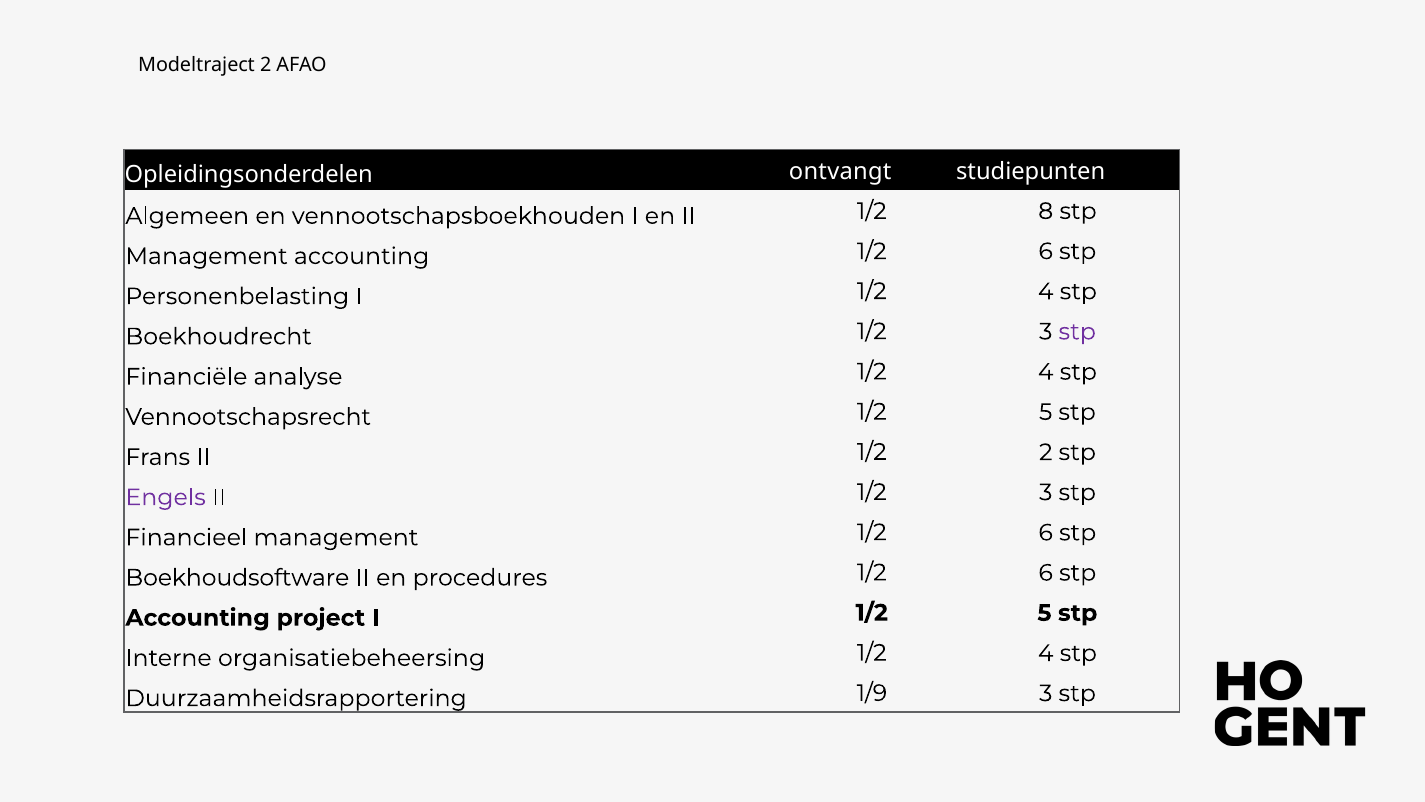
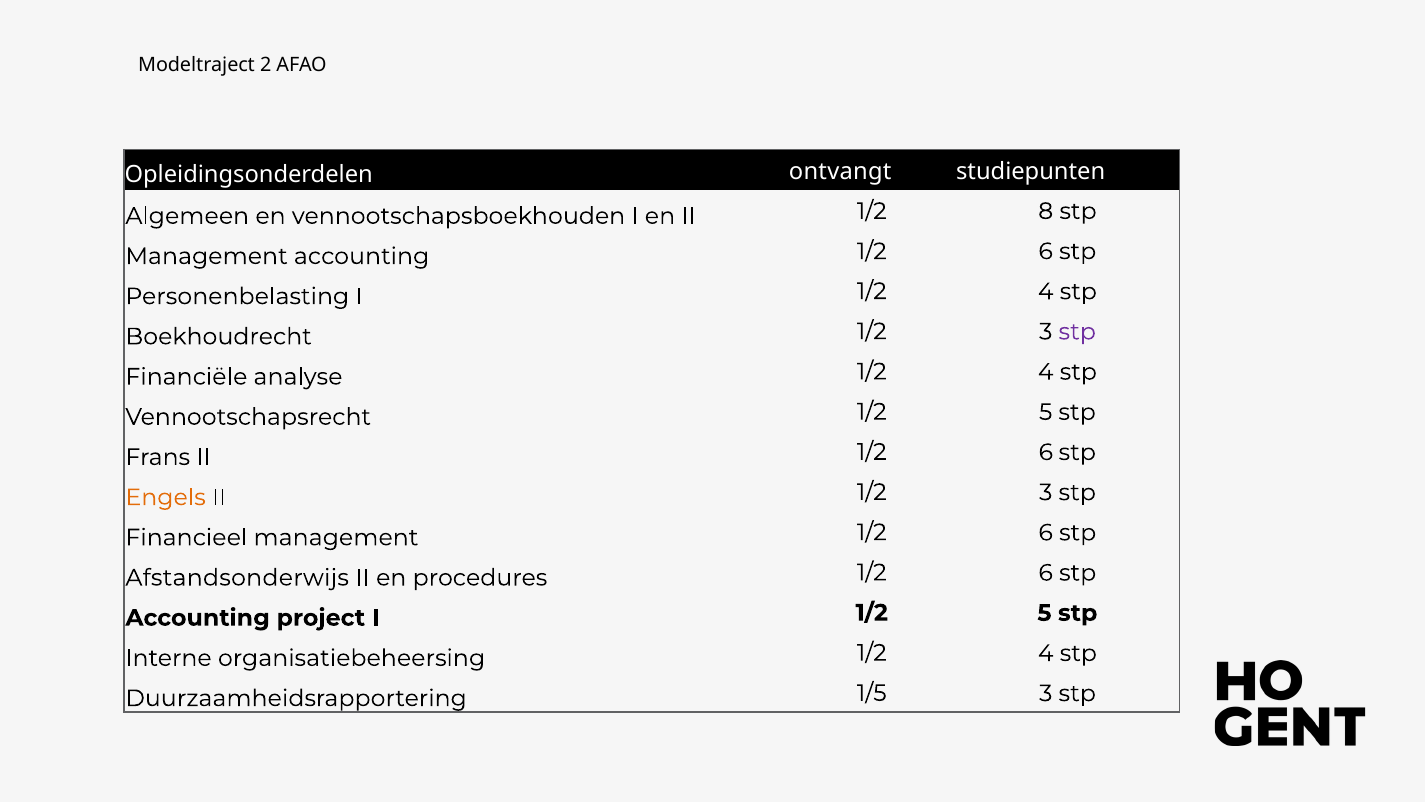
II 1/2 2: 2 -> 6 (1046, 452)
Engels colour: purple -> orange (166, 497)
Boekhoudsoftware: Boekhoudsoftware -> Afstandsonderwijs (237, 577)
1/9: 1/9 -> 1/5 (872, 693)
